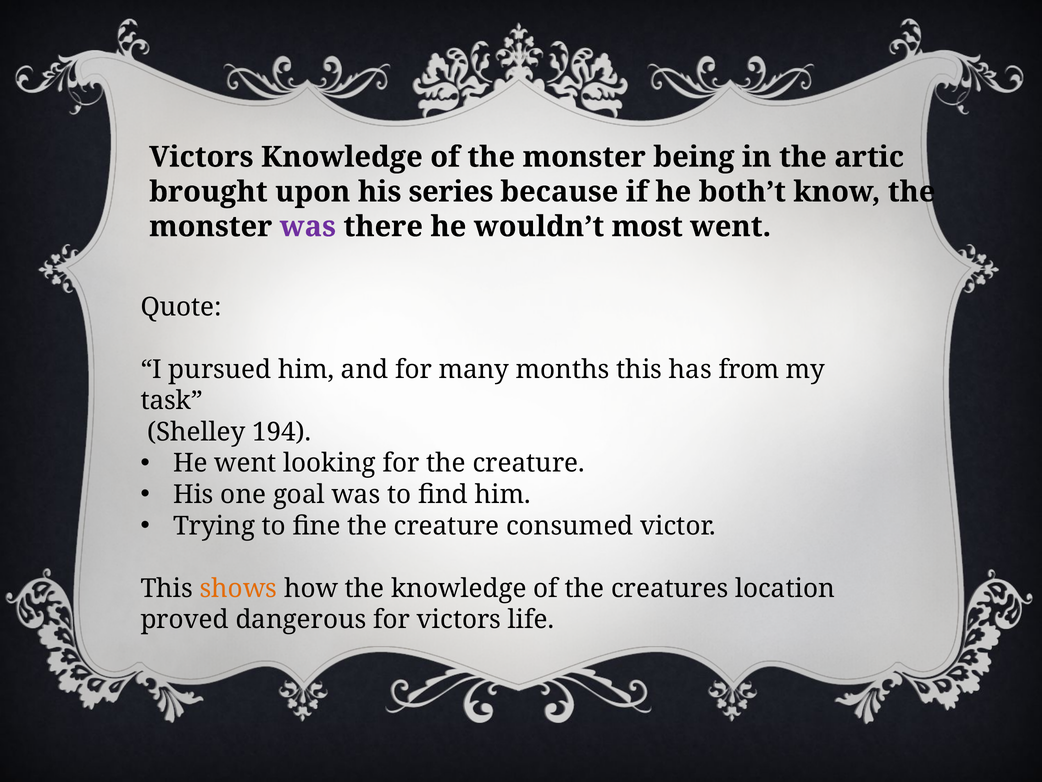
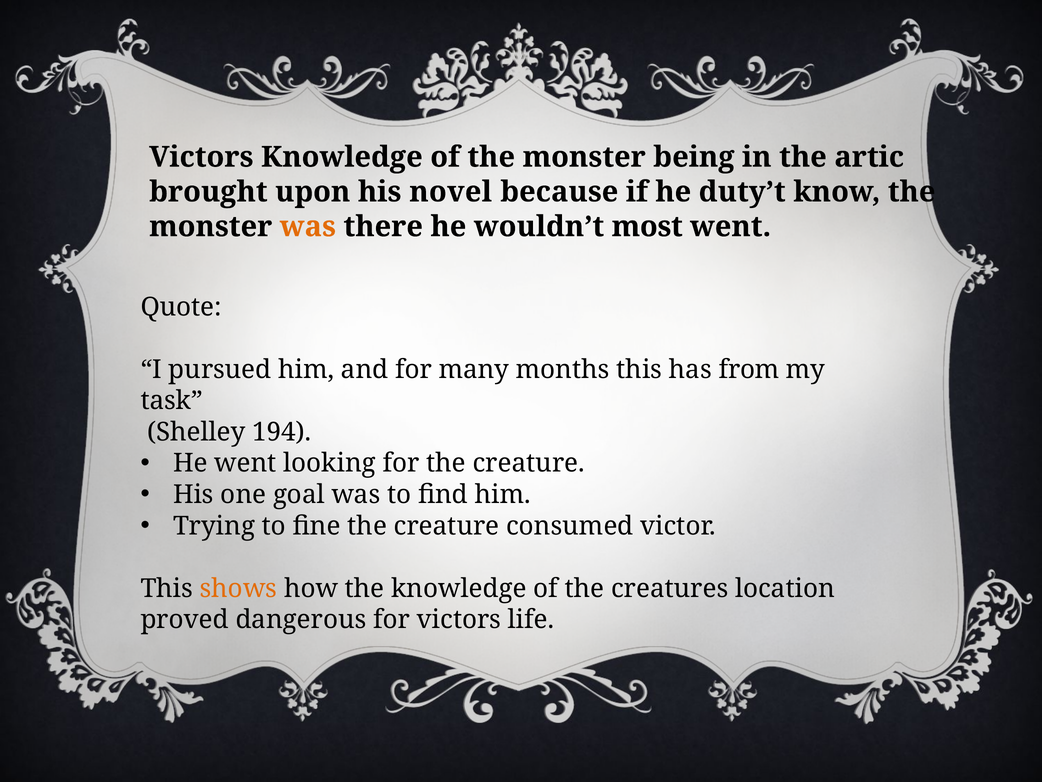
series: series -> novel (451, 192)
both’t: both’t -> duty’t (742, 192)
was colour: purple -> orange (308, 226)
